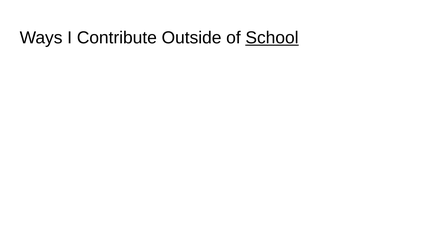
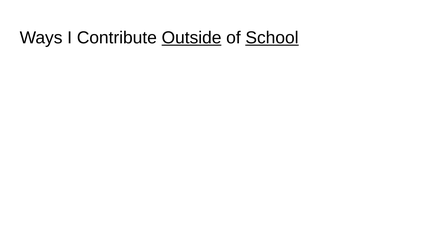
Outside underline: none -> present (192, 38)
